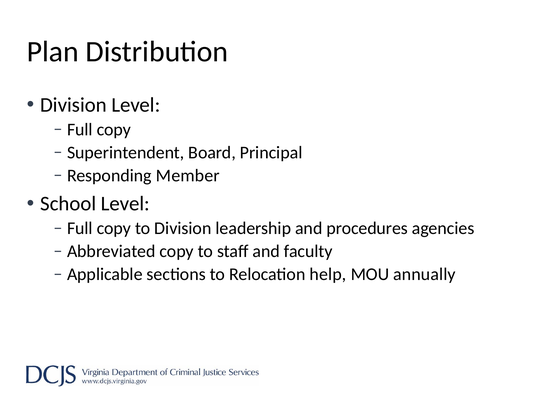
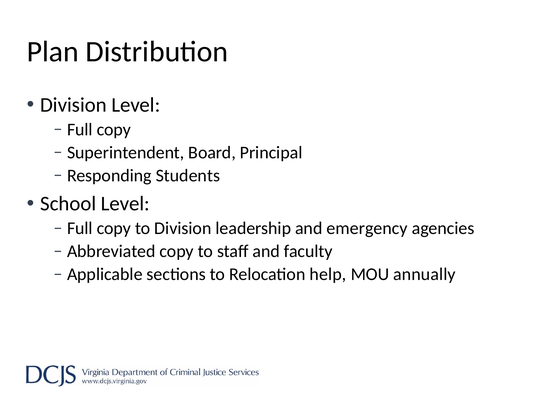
Member: Member -> Students (188, 175)
procedures: procedures -> emergency (367, 228)
